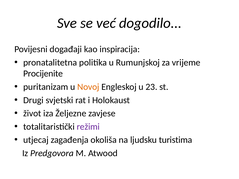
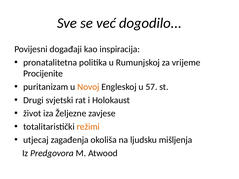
23: 23 -> 57 (152, 87)
režimi colour: purple -> orange (88, 127)
turistima: turistima -> mišljenja (176, 140)
